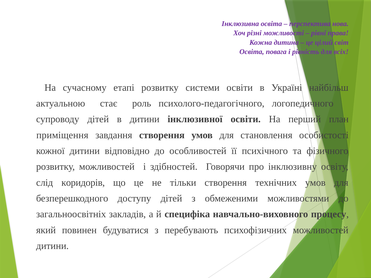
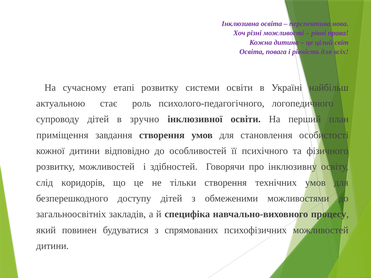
в дитини: дитини -> зручно (144, 119)
перебувають: перебувають -> спрямованих (191, 230)
